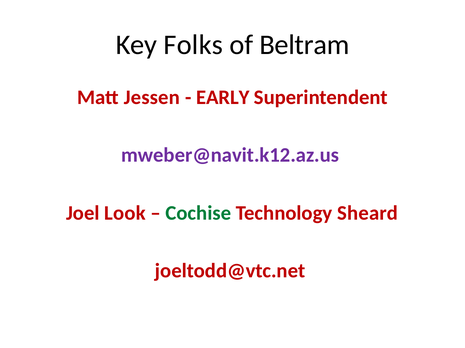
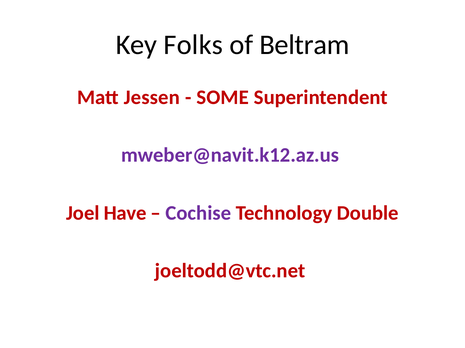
EARLY: EARLY -> SOME (223, 98)
Look: Look -> Have (125, 213)
Cochise colour: green -> purple (198, 213)
Sheard: Sheard -> Double (368, 213)
